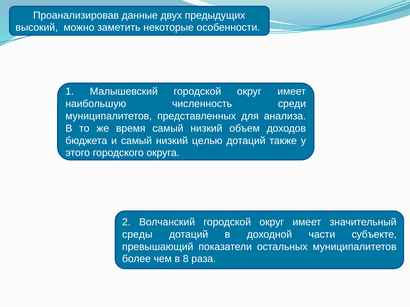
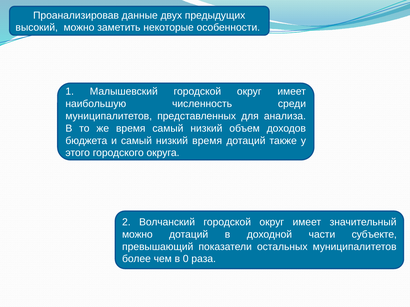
низкий целью: целью -> время (207, 141)
среды: среды -> можно (137, 235)
8: 8 -> 0 (186, 259)
